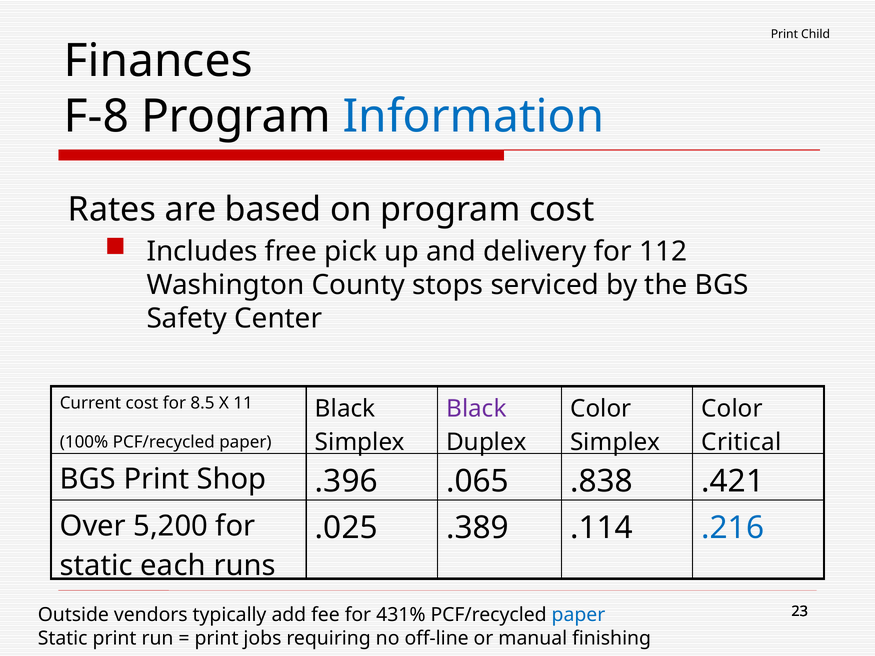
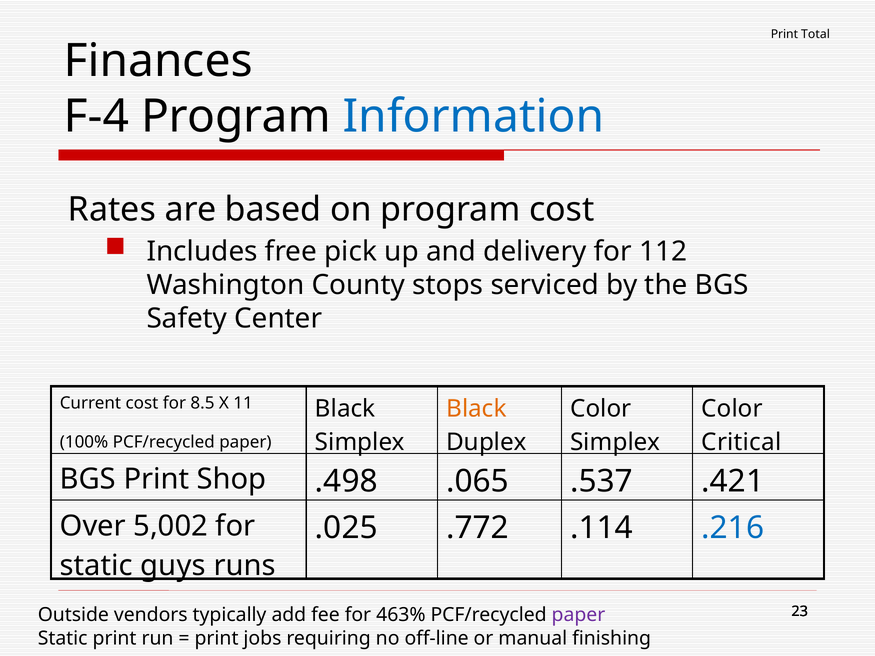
Child: Child -> Total (816, 34)
F-8: F-8 -> F-4 (96, 117)
Black colour: purple -> orange (476, 409)
.396: .396 -> .498 (346, 481)
.838: .838 -> .537 (602, 481)
5,200: 5,200 -> 5,002 (171, 526)
.389: .389 -> .772 (478, 528)
each: each -> guys (173, 566)
431%: 431% -> 463% (401, 615)
paper colour: blue -> purple (578, 615)
